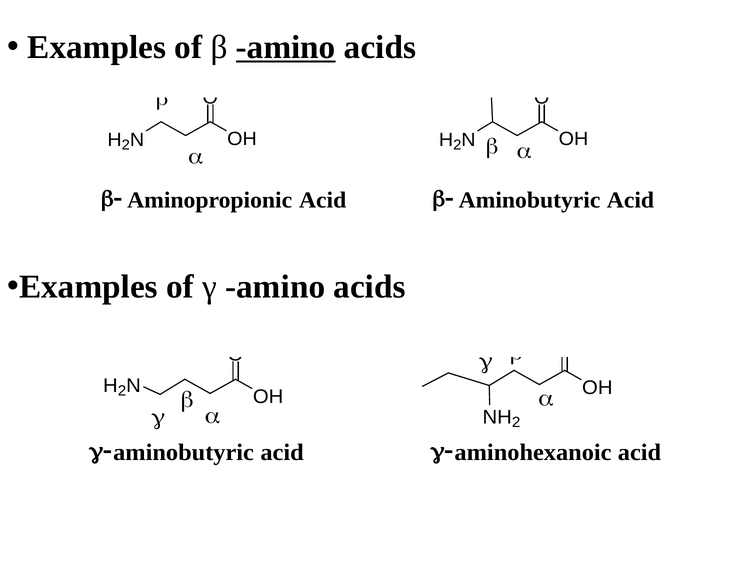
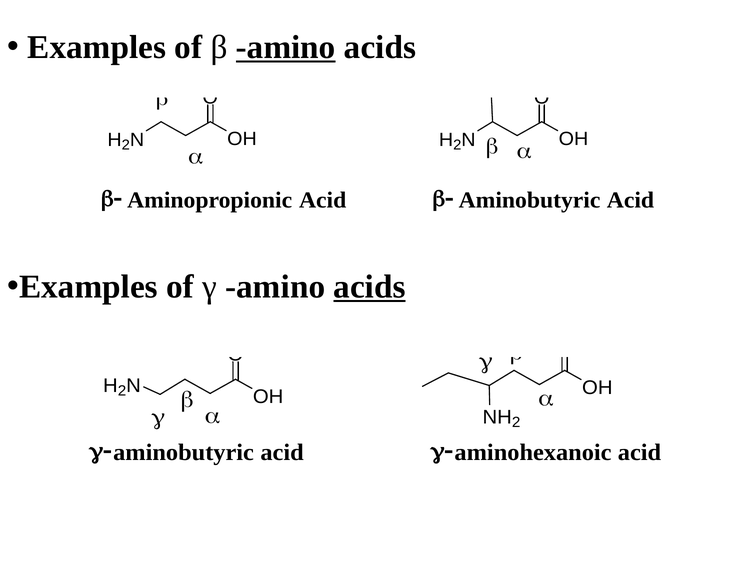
acids underline: none -> present (369, 287)
